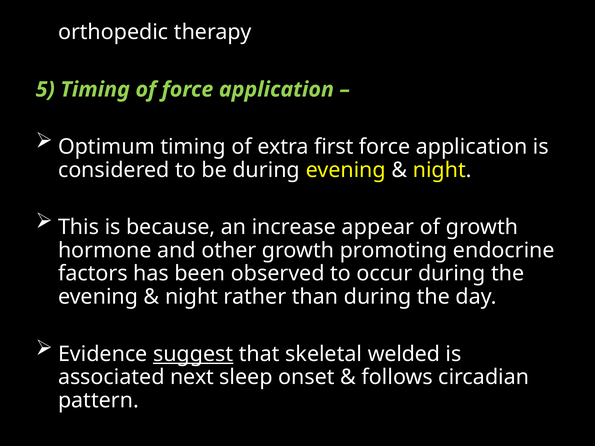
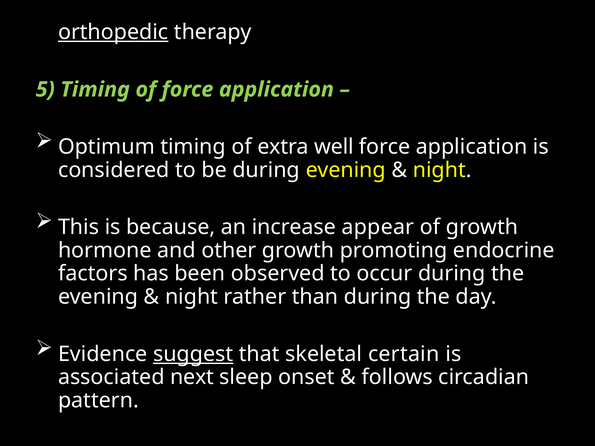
orthopedic underline: none -> present (113, 32)
first: first -> well (334, 147)
welded: welded -> certain (404, 354)
